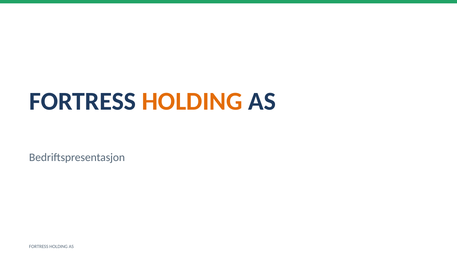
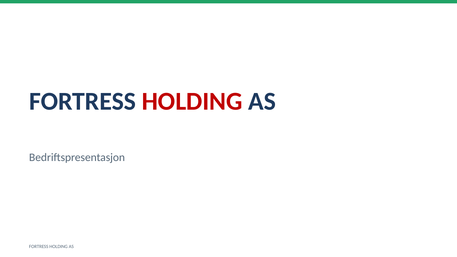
HOLDING colour: orange -> red (192, 101)
